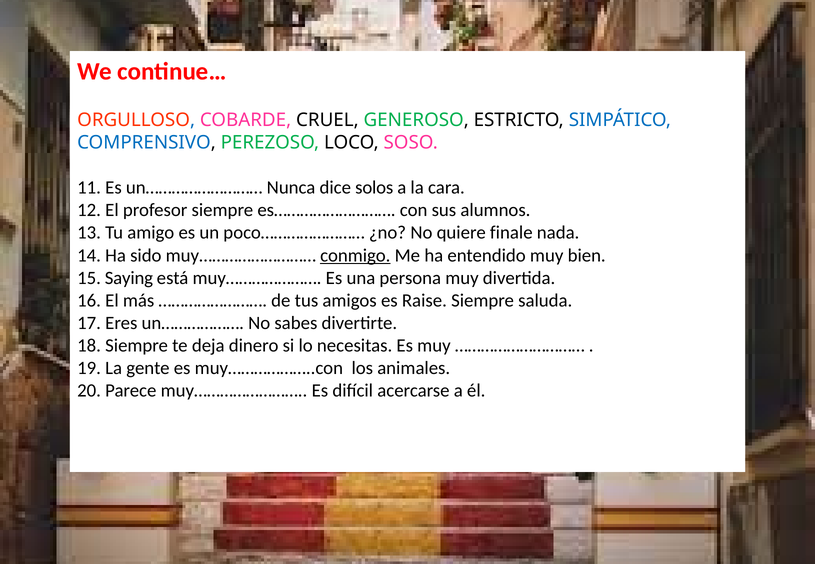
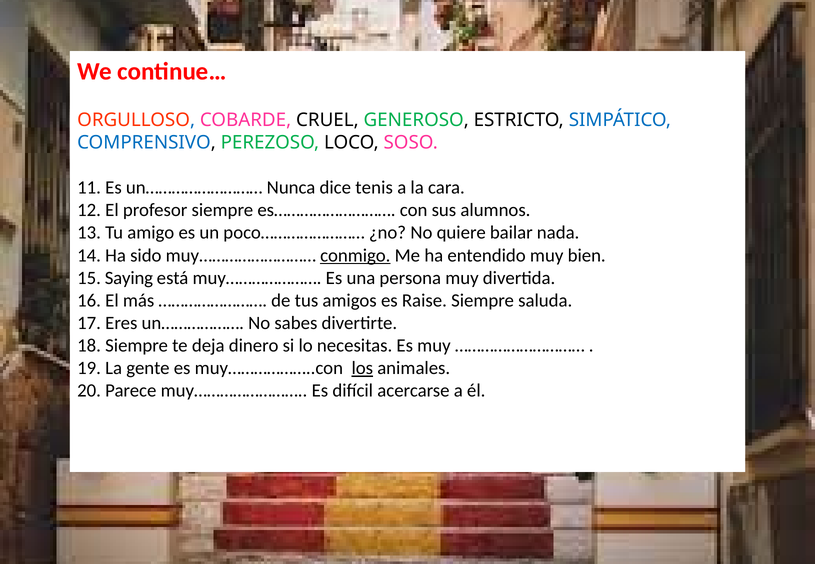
solos: solos -> tenis (374, 188)
finale: finale -> bailar (511, 233)
los underline: none -> present (362, 368)
